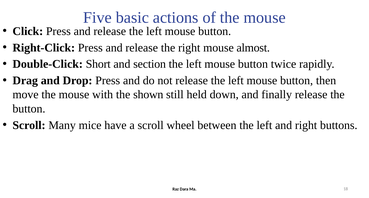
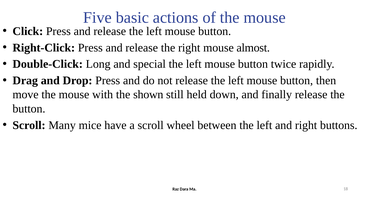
Short: Short -> Long (98, 64)
section: section -> special (150, 64)
